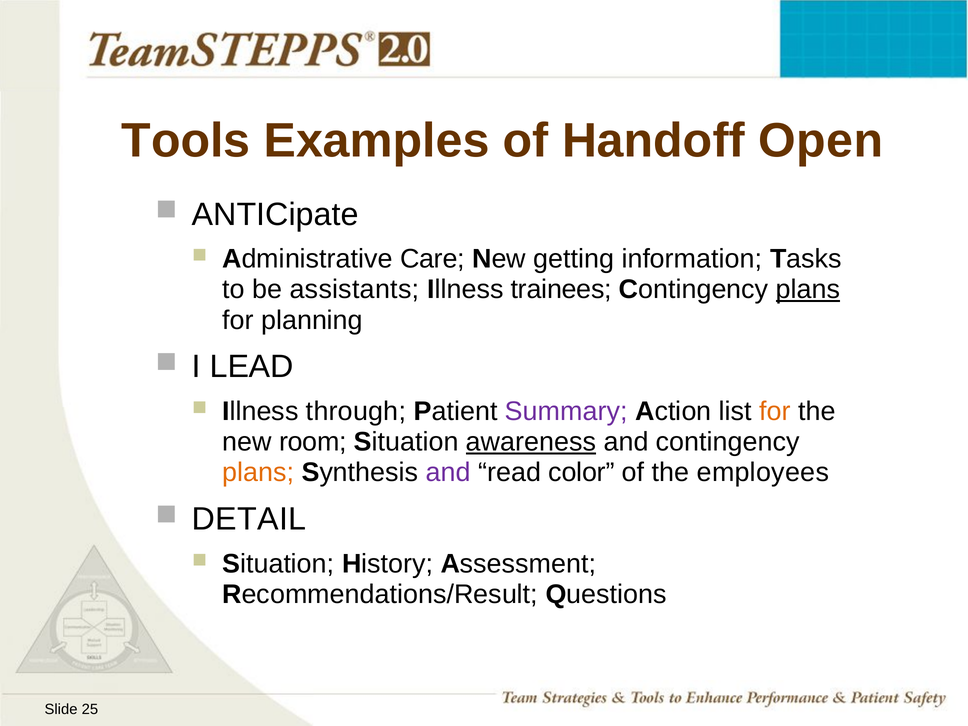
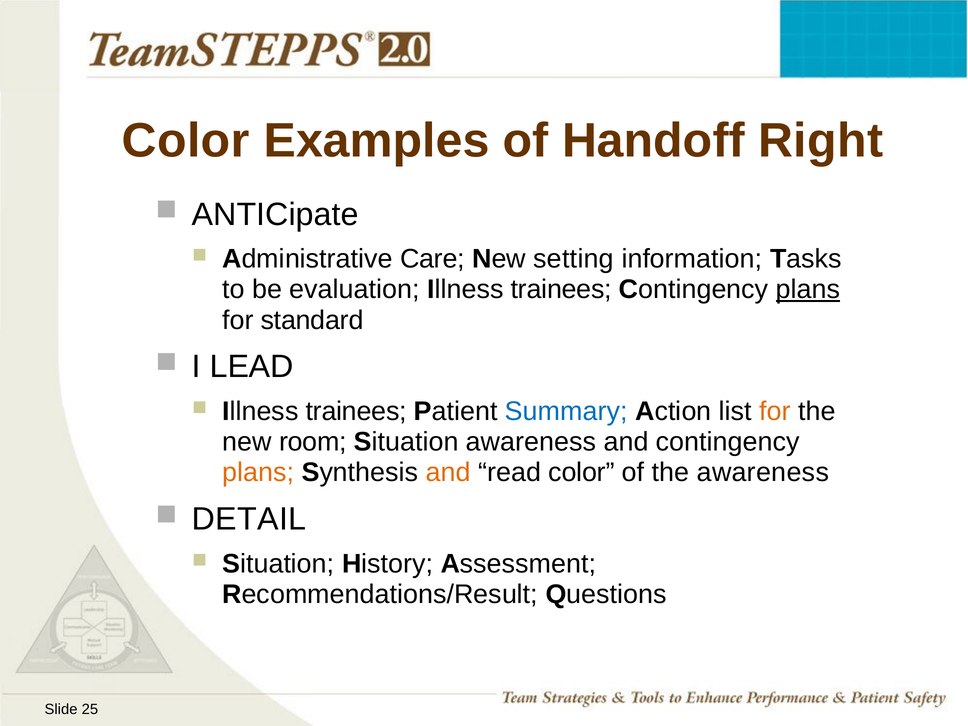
Tools: Tools -> Color (186, 141)
Open: Open -> Right (821, 141)
getting: getting -> setting (574, 259)
assistants: assistants -> evaluation (355, 289)
planning: planning -> standard (312, 320)
through: through -> trainees (356, 411)
Summary colour: purple -> blue (566, 411)
awareness underline: present -> none (531, 442)
and colour: purple -> orange (448, 473)
the employees: employees -> awareness (763, 473)
